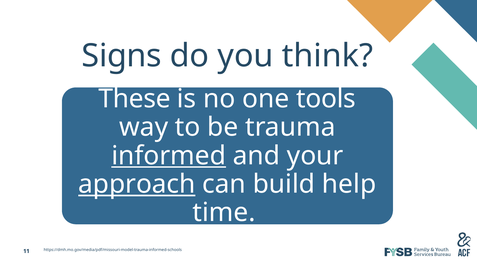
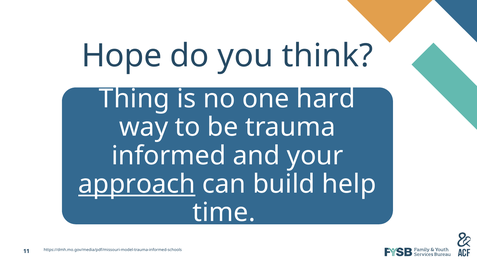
Signs: Signs -> Hope (122, 56)
These: These -> Thing (134, 99)
tools: tools -> hard (326, 99)
informed underline: present -> none (169, 156)
